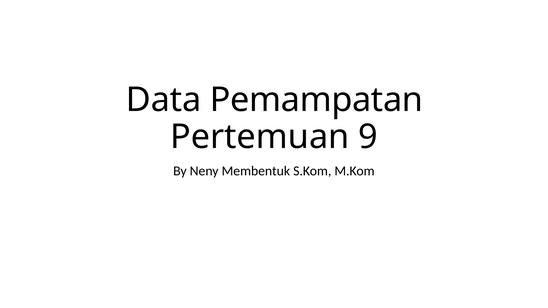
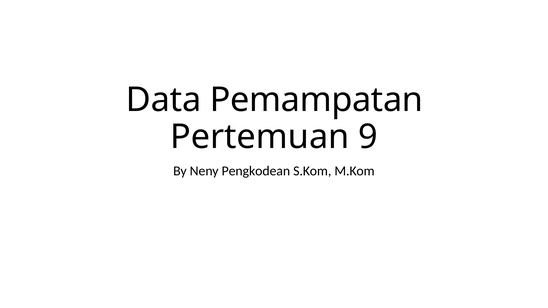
Membentuk: Membentuk -> Pengkodean (256, 171)
